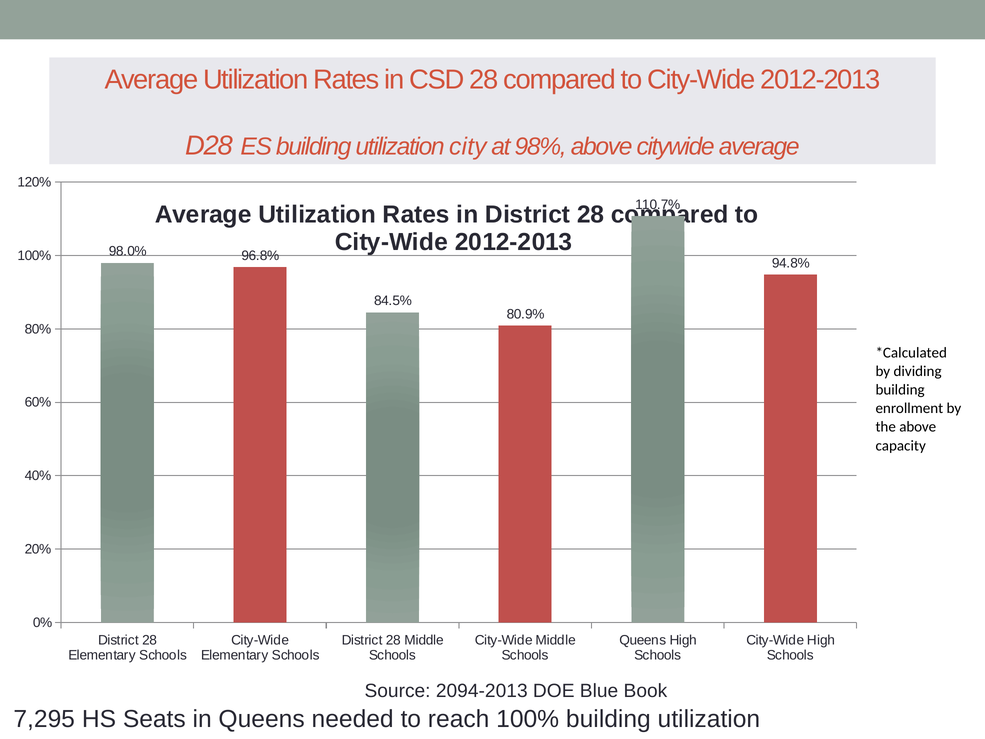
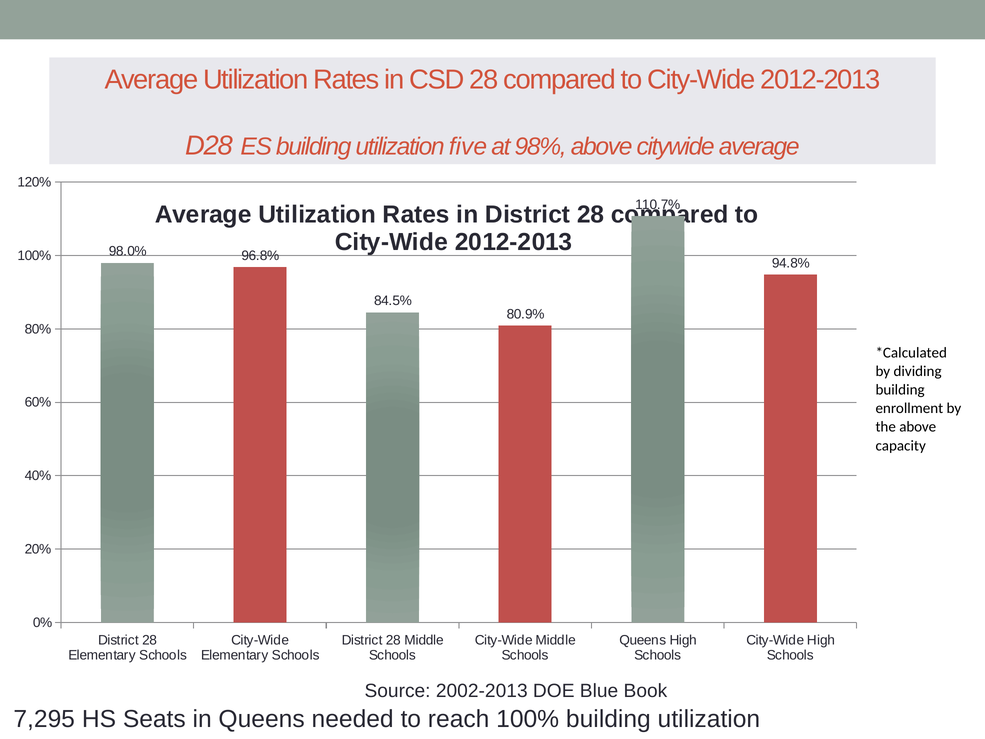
city: city -> five (468, 146)
2094-2013: 2094-2013 -> 2002-2013 (482, 691)
